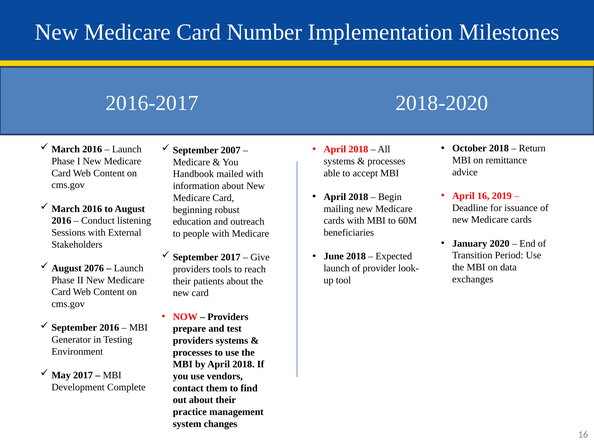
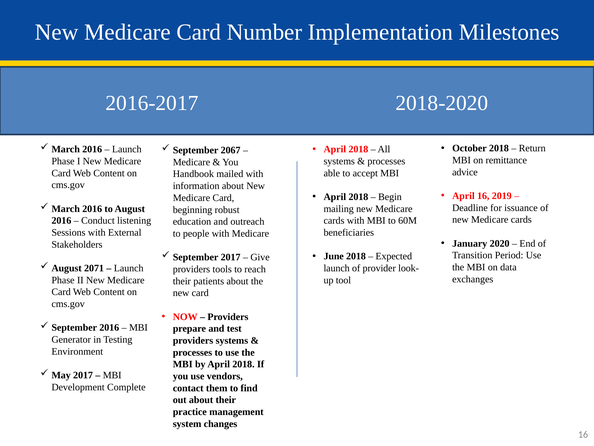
2007: 2007 -> 2067 (231, 150)
2076: 2076 -> 2071 (94, 268)
